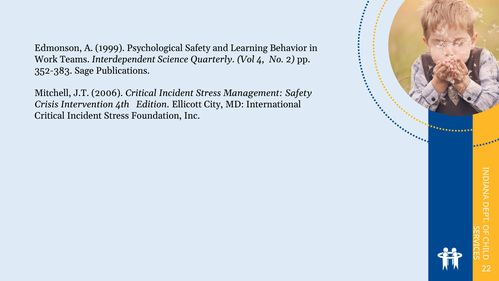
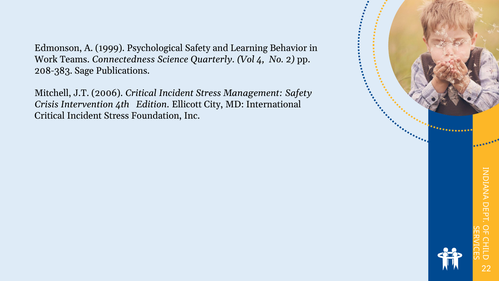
Interdependent: Interdependent -> Connectedness (123, 59)
352-383: 352-383 -> 208-383 (53, 71)
